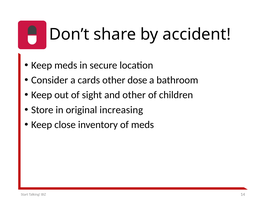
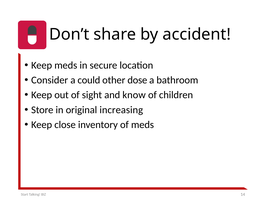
cards: cards -> could (89, 80)
and other: other -> know (134, 95)
